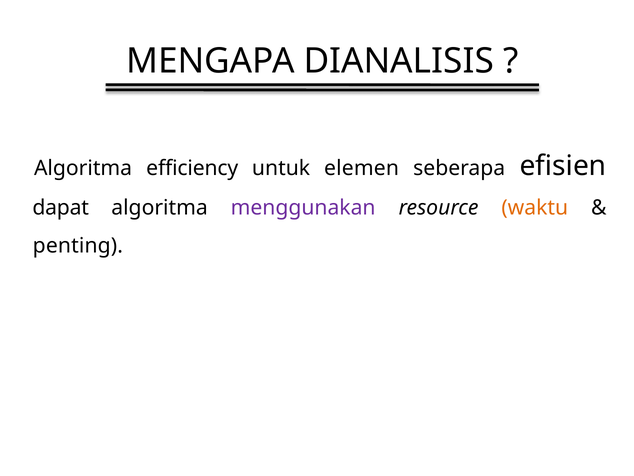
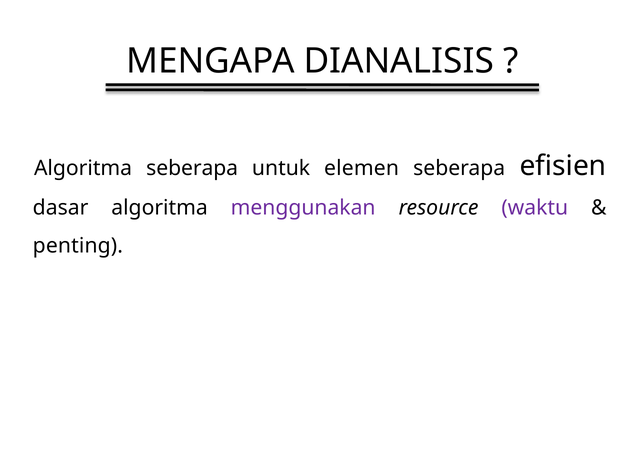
Algoritma efficiency: efficiency -> seberapa (192, 168)
dapat: dapat -> dasar (61, 208)
waktu colour: orange -> purple (535, 208)
